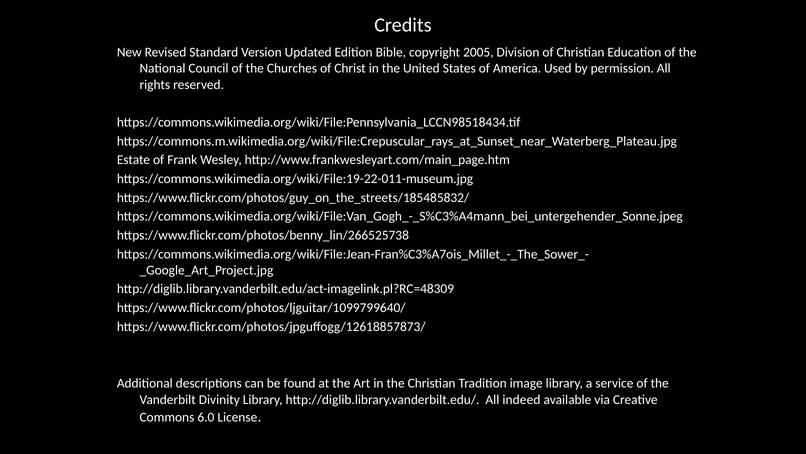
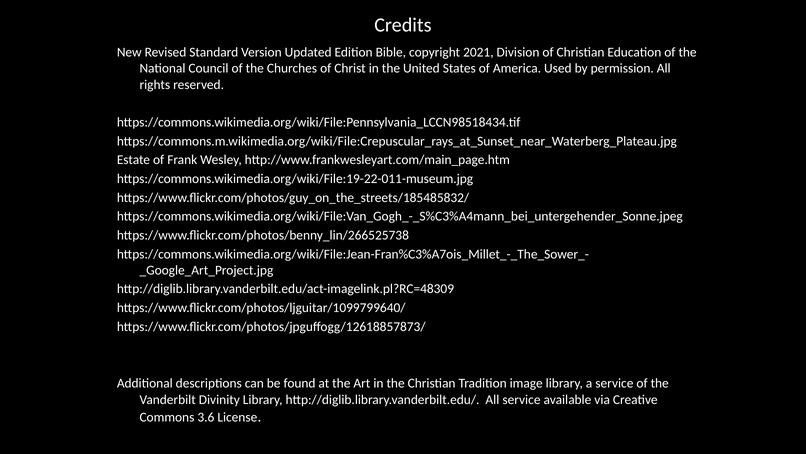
2005: 2005 -> 2021 (478, 52)
All indeed: indeed -> service (521, 399)
6.0: 6.0 -> 3.6 (206, 417)
